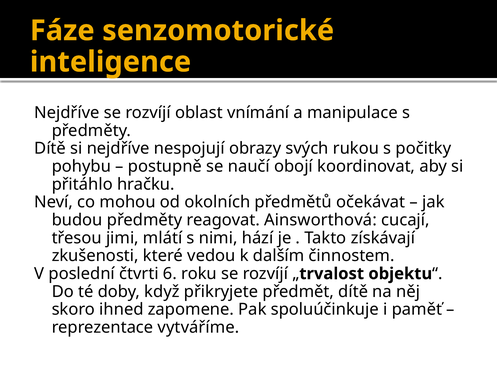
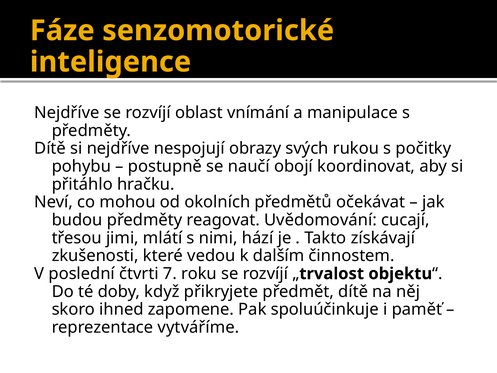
Ainsworthová: Ainsworthová -> Uvědomování (320, 220)
6: 6 -> 7 (170, 274)
